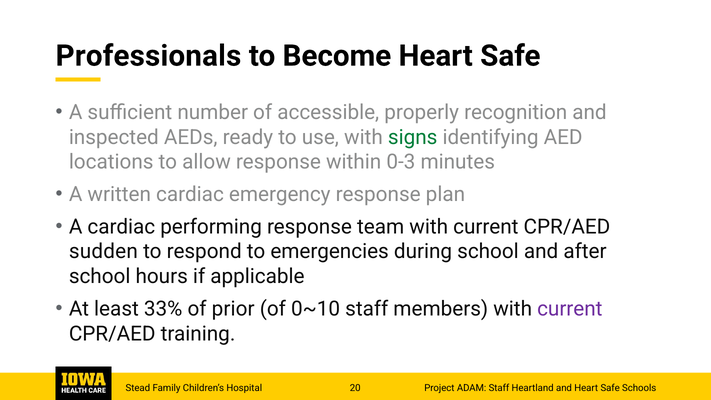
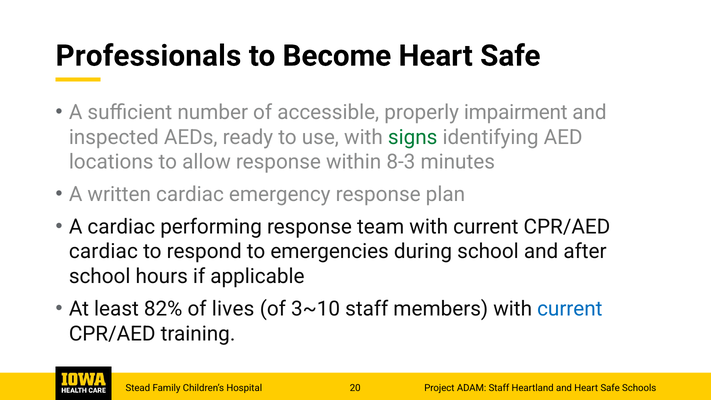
recognition: recognition -> impairment (516, 112)
0-3: 0-3 -> 8-3 (401, 162)
sudden: sudden -> cardiac (103, 252)
33%: 33% -> 82% (163, 309)
prior: prior -> lives (233, 309)
0~10: 0~10 -> 3~10 (316, 309)
current colour: purple -> blue (570, 309)
